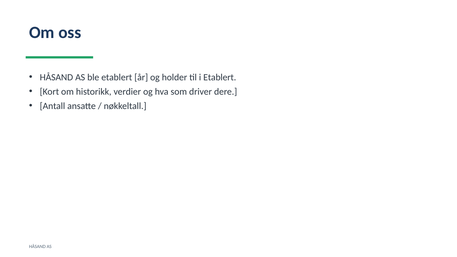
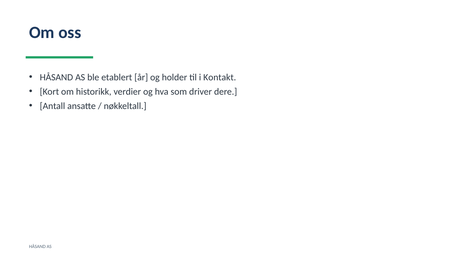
i Etablert: Etablert -> Kontakt (220, 77)
